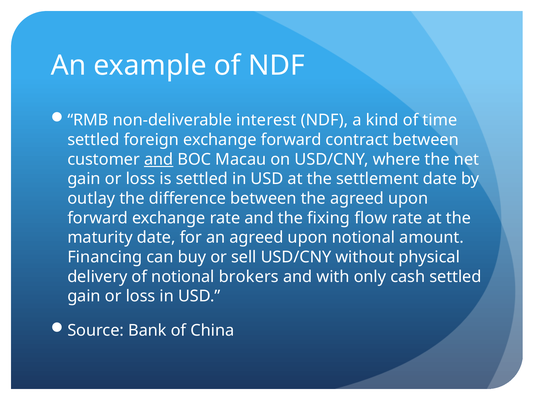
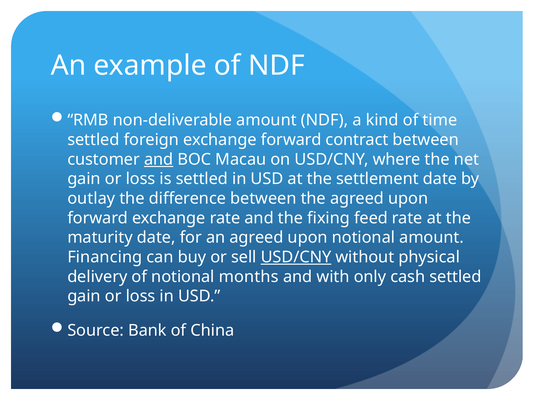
non-deliverable interest: interest -> amount (266, 120)
flow: flow -> feed (371, 218)
USD/CNY underline: none -> present (296, 257)
brokers: brokers -> months (249, 277)
